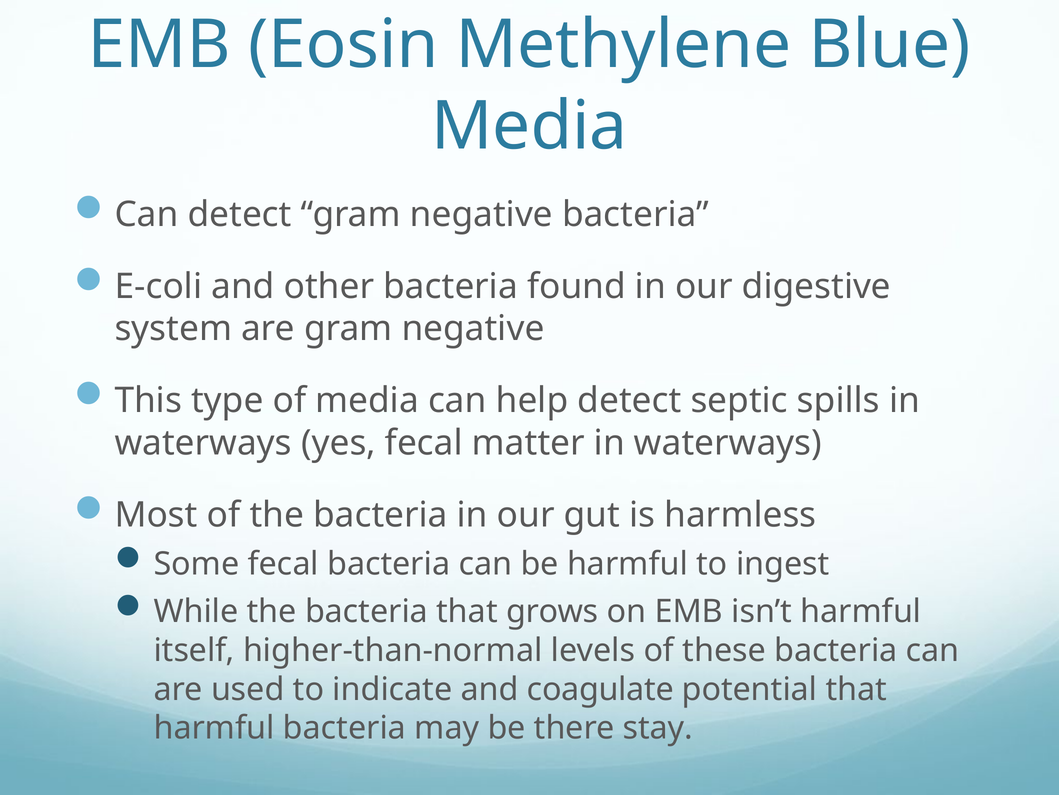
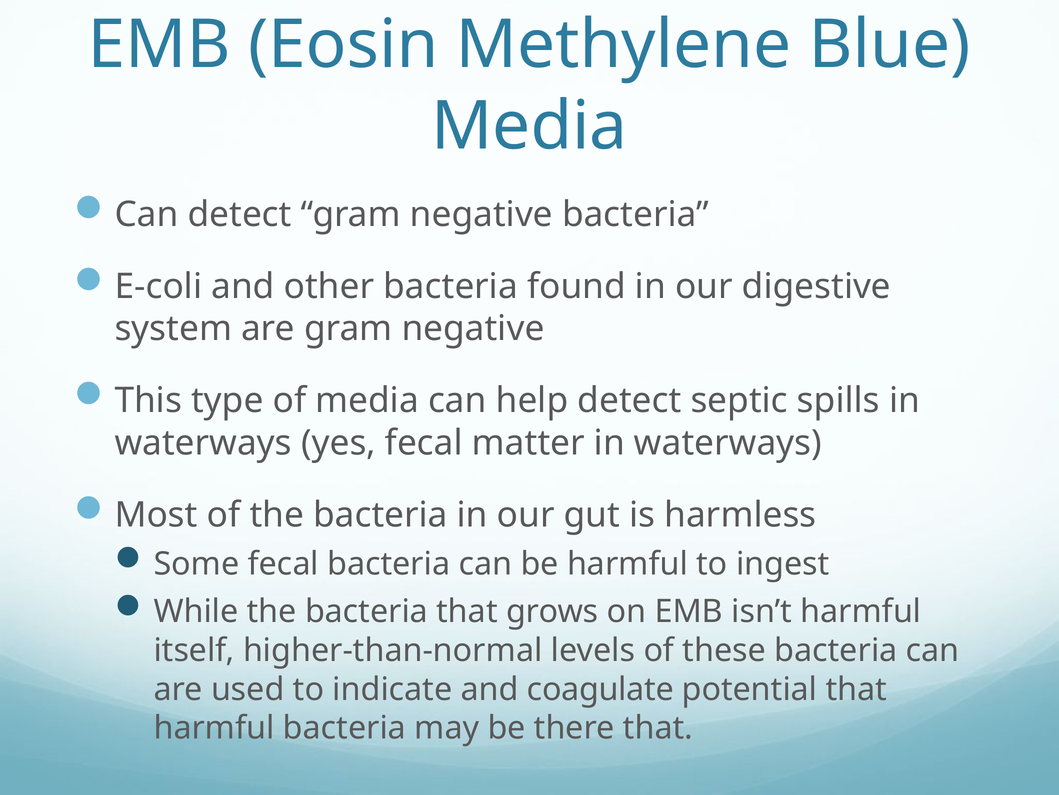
there stay: stay -> that (658, 727)
